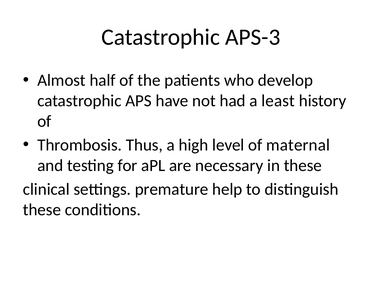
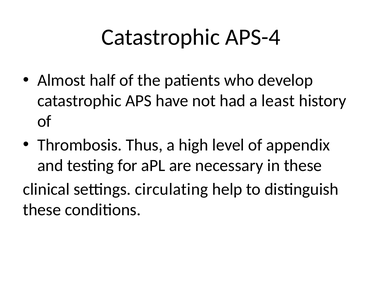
APS-3: APS-3 -> APS-4 (253, 37)
maternal: maternal -> appendix (298, 145)
premature: premature -> circulating (171, 189)
